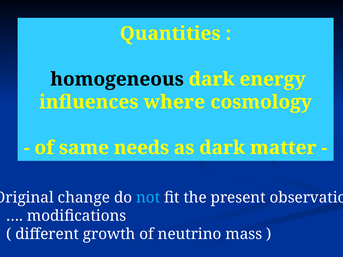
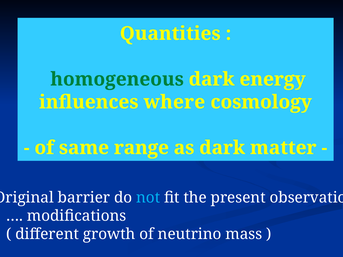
homogeneous colour: black -> green (117, 79)
needs: needs -> range (141, 148)
change: change -> barrier (84, 198)
